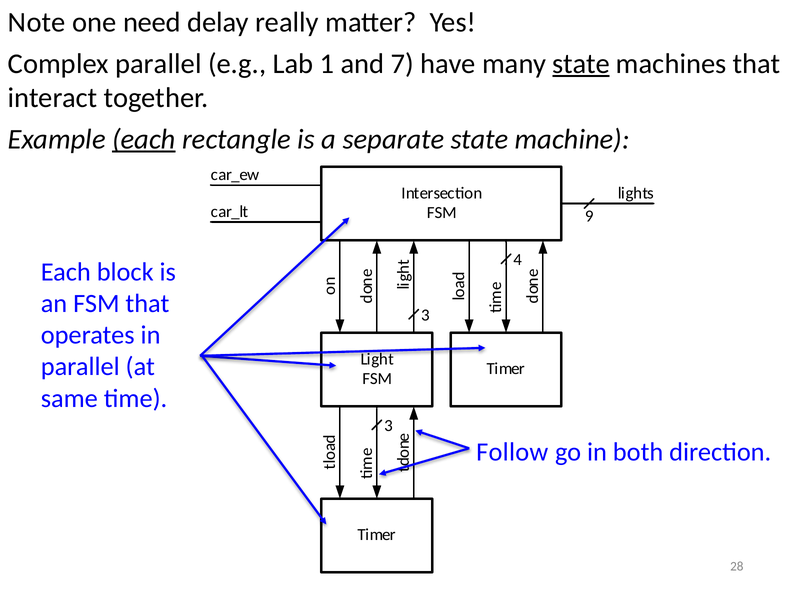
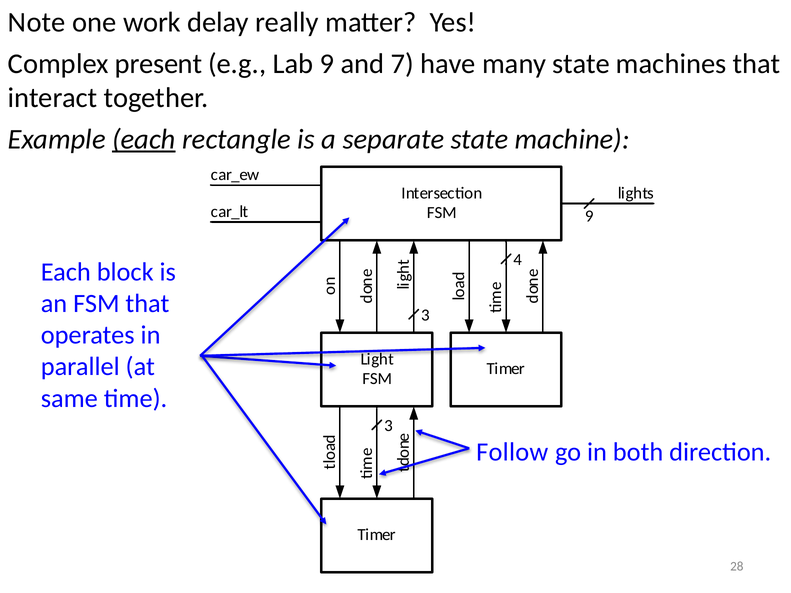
need: need -> work (152, 23)
Complex parallel: parallel -> present (159, 64)
Lab 1: 1 -> 9 (327, 64)
state underline: present -> none (581, 64)
